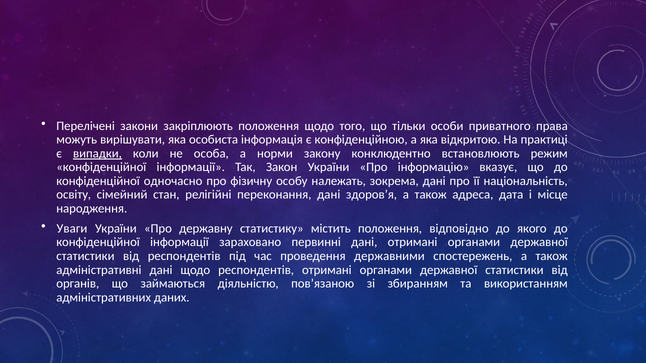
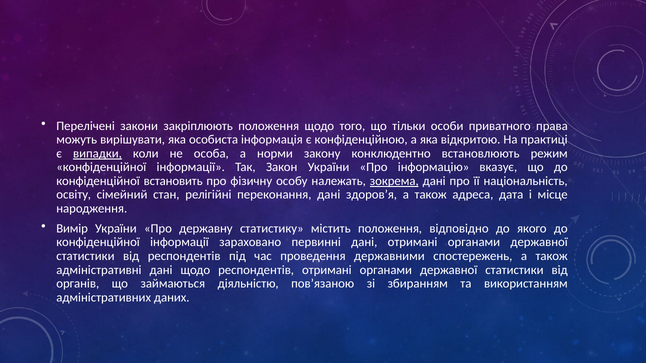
одночасно: одночасно -> встановить (173, 181)
зокрема underline: none -> present (394, 181)
Уваги: Уваги -> Вимір (72, 229)
